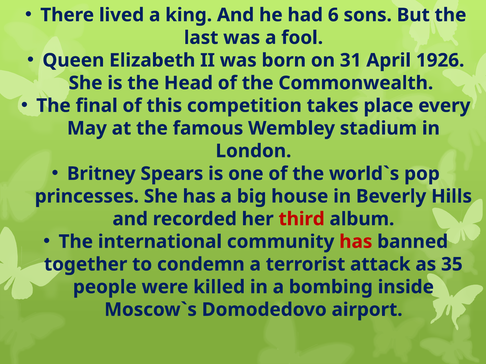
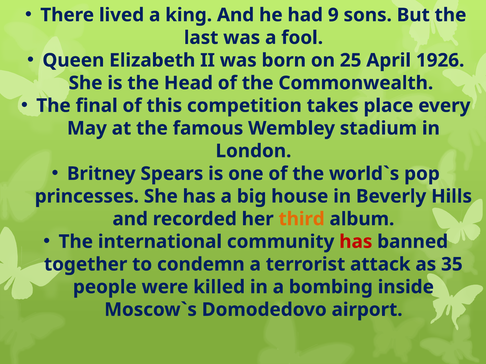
6: 6 -> 9 (333, 15)
31: 31 -> 25 (351, 60)
third colour: red -> orange (302, 219)
